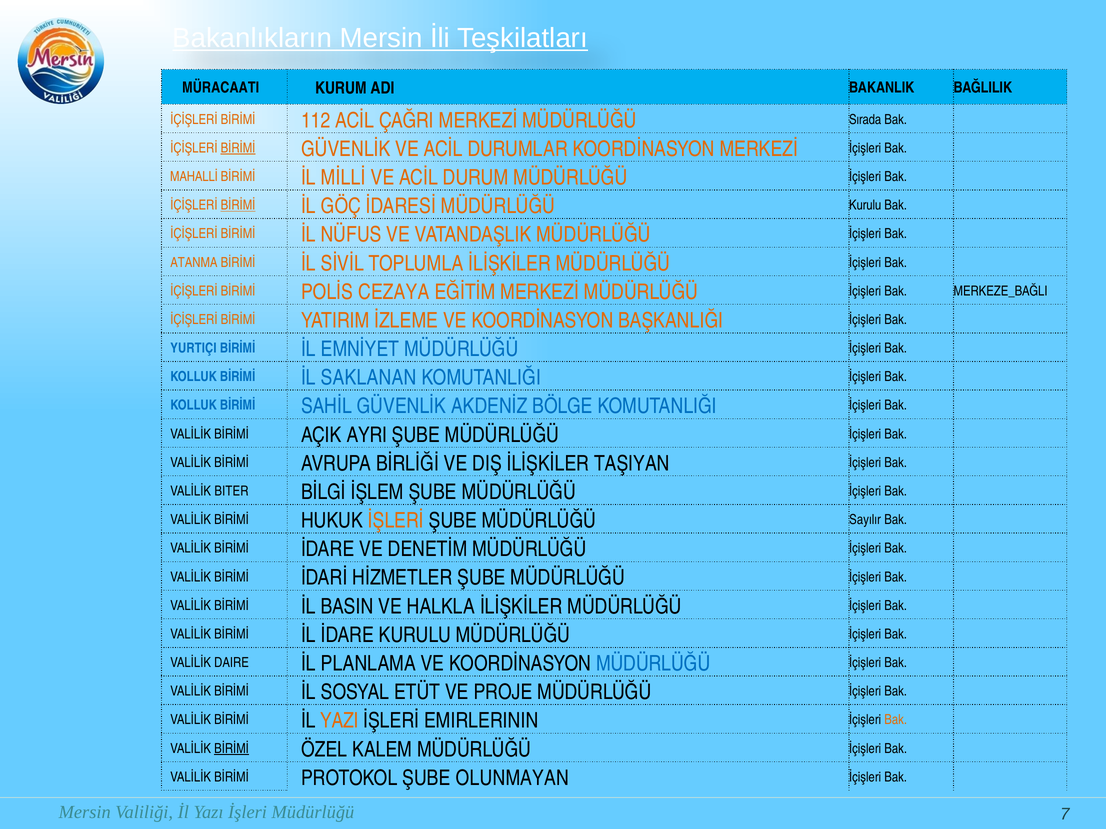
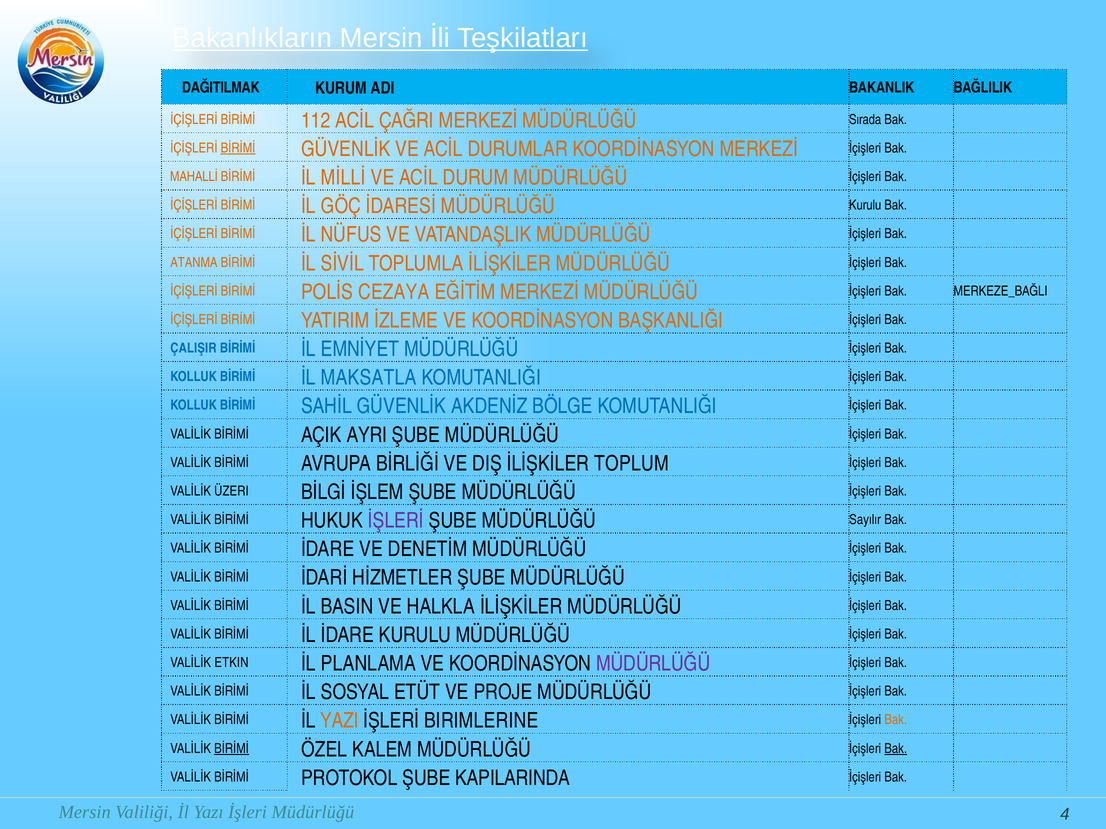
MÜRACAATI: MÜRACAATI -> DAĞITILMAK (221, 88)
BİRİMİ underline: present -> none (238, 205)
YURTIÇI: YURTIÇI -> ÇALIŞIR (193, 348)
SAKLANAN: SAKLANAN -> MAKSATLA (369, 378)
TAŞIYAN: TAŞIYAN -> TOPLUM (632, 464)
BITER: BITER -> ÜZERI (231, 491)
İŞLERİ colour: orange -> purple (396, 521)
DAIRE: DAIRE -> ETKIN (231, 663)
MÜDÜRLÜĞÜ colour: blue -> purple (653, 664)
EMIRLERININ: EMIRLERININ -> BIRIMLERINE (481, 721)
Bak underline: none -> present (896, 749)
OLUNMAYAN: OLUNMAYAN -> KAPILARINDA (513, 779)
7: 7 -> 4 (1065, 815)
